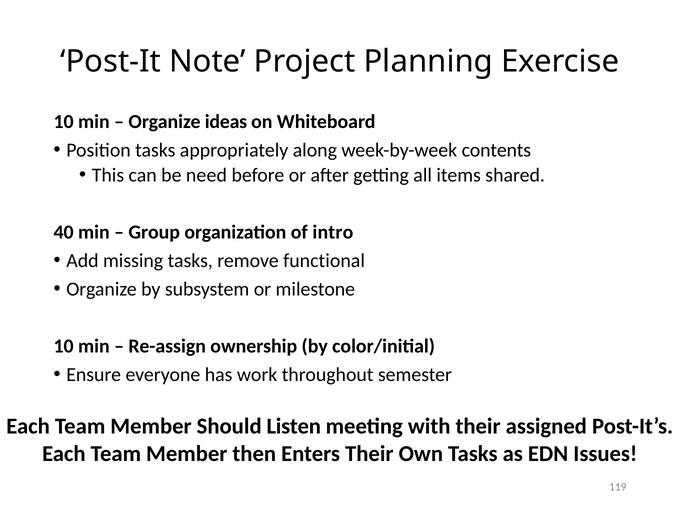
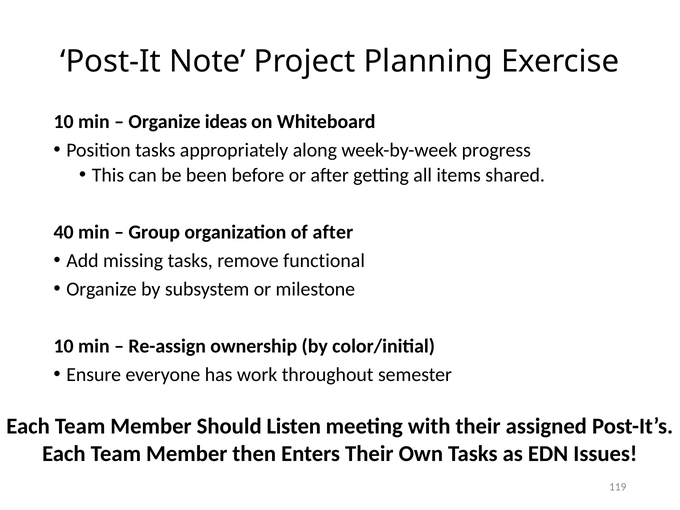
contents: contents -> progress (496, 150)
need: need -> been (206, 175)
of intro: intro -> after (333, 232)
